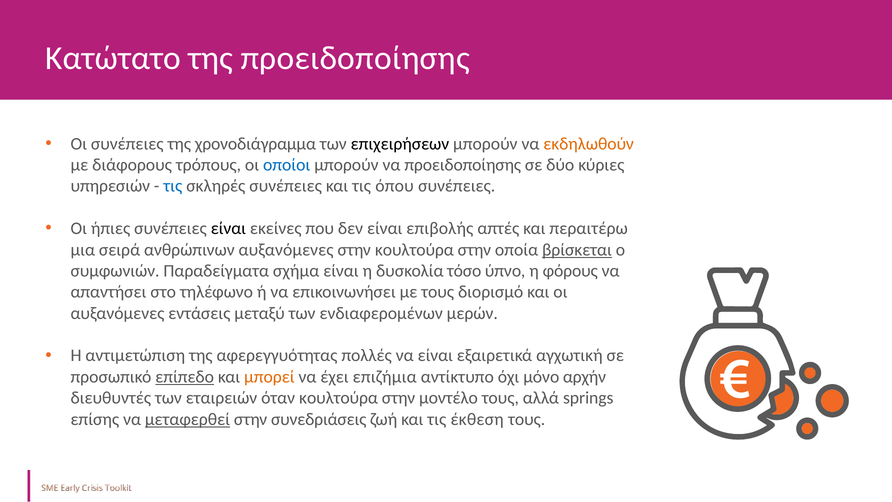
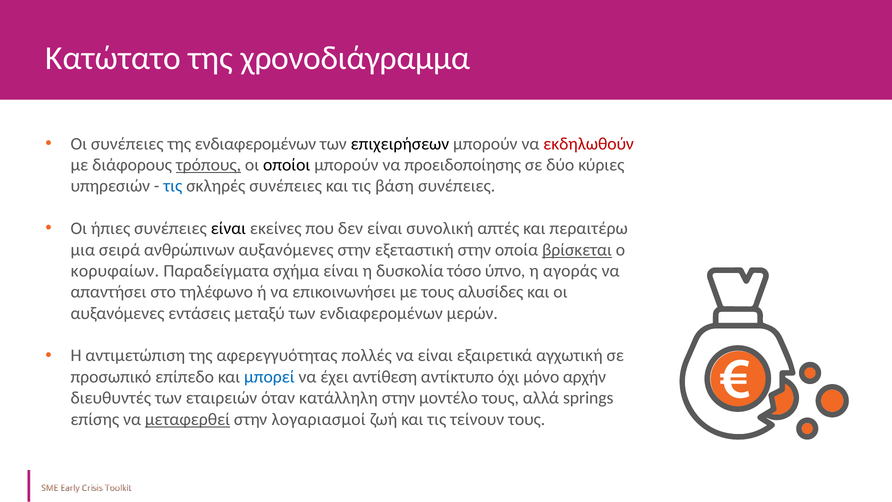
της προειδοποίησης: προειδοποίησης -> χρονοδιάγραμμα (356, 58)
της χρονοδιάγραμμα: χρονοδιάγραμμα -> ενδιαφερομένων (256, 144)
εκδηλωθούν colour: orange -> red (589, 144)
τρόπους underline: none -> present (208, 165)
οποίοι colour: blue -> black (287, 165)
όπου: όπου -> βάση (395, 186)
επιβολής: επιβολής -> συνολική (440, 228)
στην κουλτούρα: κουλτούρα -> εξεταστική (414, 250)
συμφωνιών: συμφωνιών -> κορυφαίων (115, 271)
φόρους: φόρους -> αγοράς (570, 271)
διορισμό: διορισμό -> αλυσίδες (491, 292)
επίπεδο underline: present -> none (185, 377)
μπορεί colour: orange -> blue (269, 377)
επιζήμια: επιζήμια -> αντίθεση (385, 377)
όταν κουλτούρα: κουλτούρα -> κατάλληλη (338, 398)
συνεδριάσεις: συνεδριάσεις -> λογαριασμοί (319, 419)
έκθεση: έκθεση -> τείνουν (477, 419)
